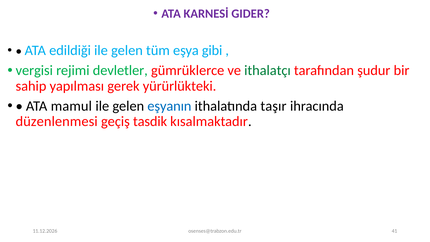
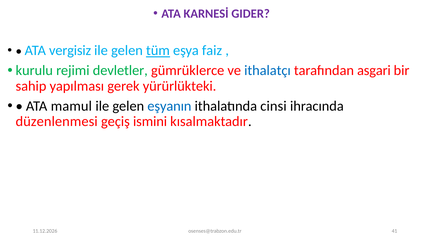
edildiği: edildiği -> vergisiz (70, 51)
tüm underline: none -> present (158, 51)
gibi: gibi -> faiz (212, 51)
vergisi: vergisi -> kurulu (34, 71)
ithalatçı colour: green -> blue (267, 71)
şudur: şudur -> asgari (374, 71)
taşır: taşır -> cinsi (273, 106)
tasdik: tasdik -> ismini (150, 121)
